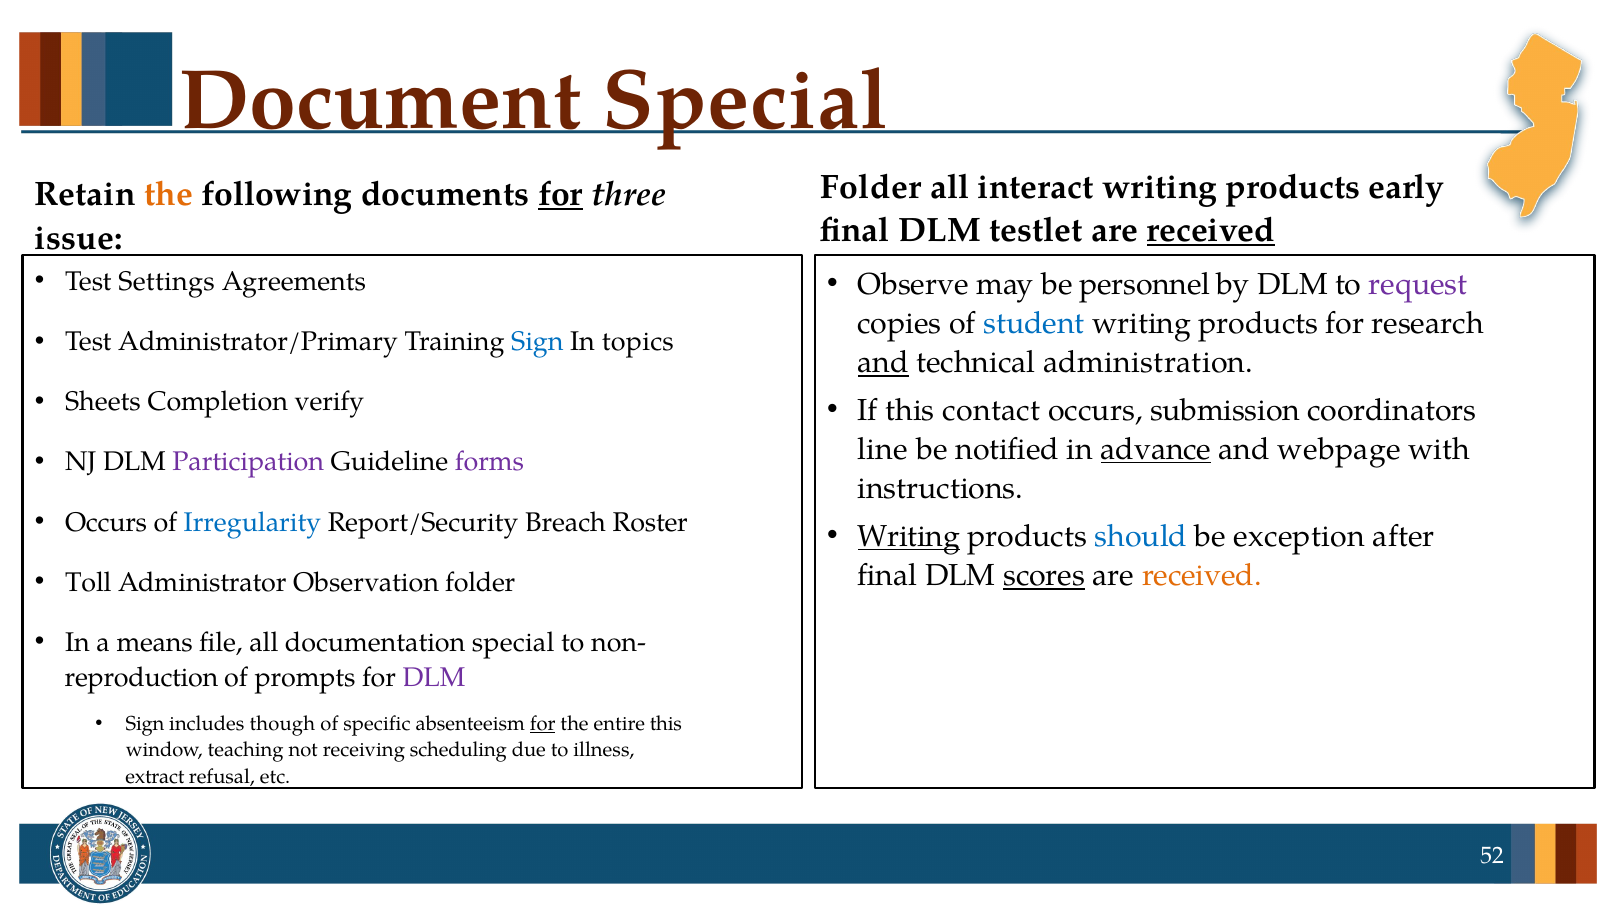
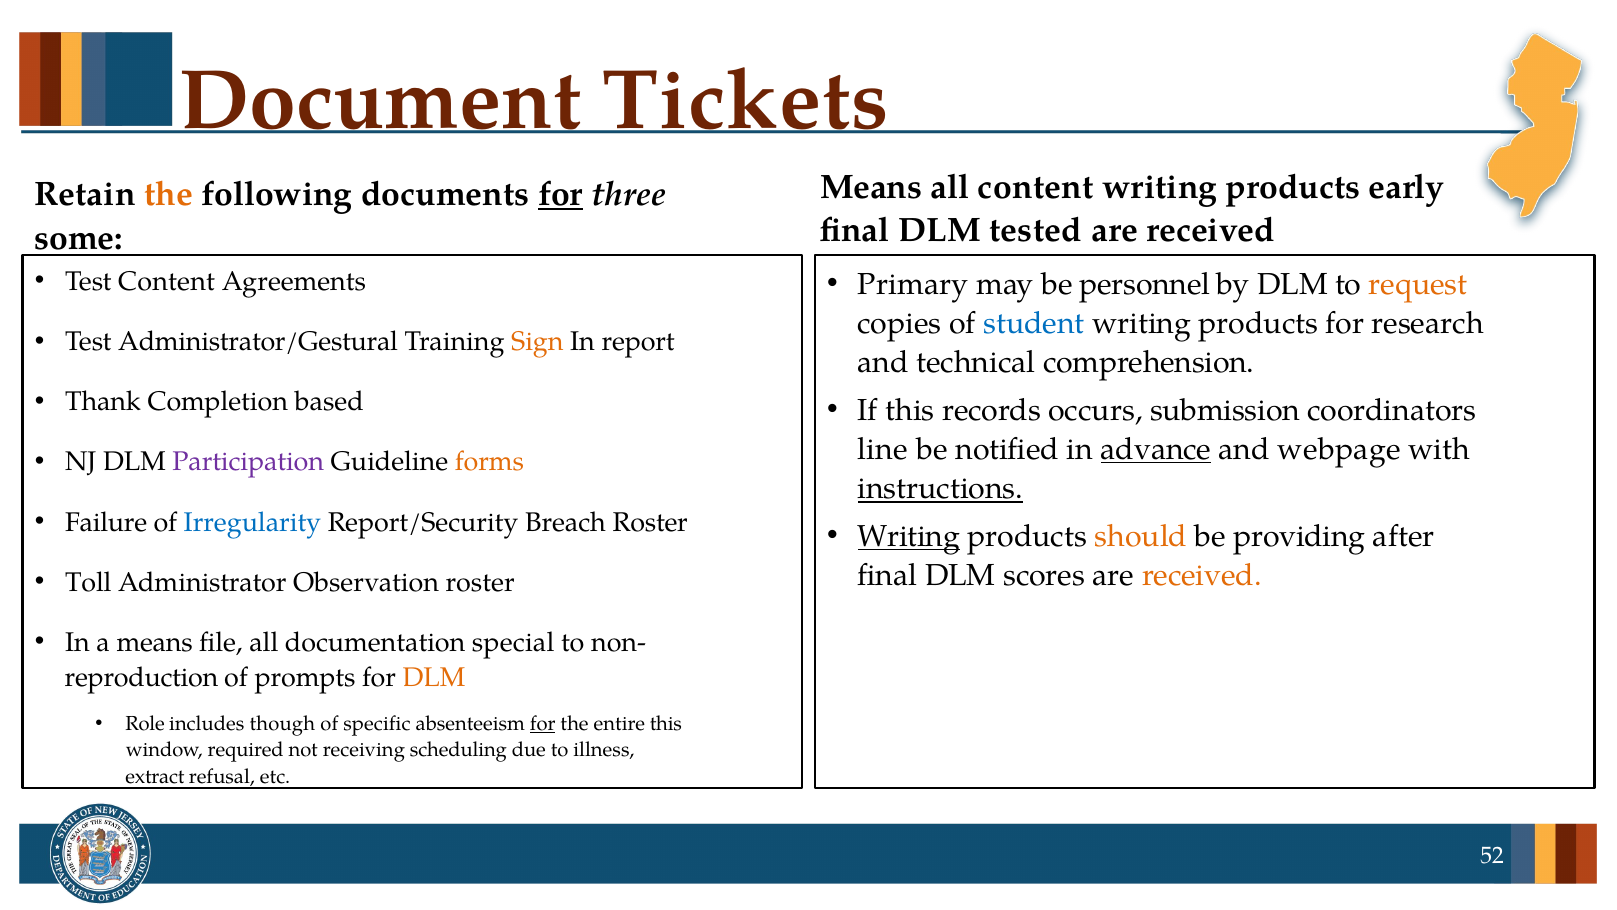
Document Special: Special -> Tickets (746, 101)
Folder: Folder -> Means (871, 187)
all interact: interact -> content (1036, 187)
testlet: testlet -> tested (1036, 231)
received underline: present -> none (1211, 231)
issue: issue -> some (79, 238)
Test Settings: Settings -> Content (167, 281)
Observe: Observe -> Primary (913, 284)
request colour: purple -> orange (1418, 284)
Administrator/Primary: Administrator/Primary -> Administrator/Gestural (258, 342)
Sign colour: blue -> orange (537, 342)
topics: topics -> report (638, 342)
and underline: present -> none (883, 362)
administration: administration -> comprehension (1149, 362)
Sheets: Sheets -> Thank (103, 402)
verify: verify -> based (329, 402)
contact: contact -> records (992, 410)
forms colour: purple -> orange (489, 462)
instructions underline: none -> present (940, 489)
Occurs: Occurs -> Failure (106, 522)
should colour: blue -> orange (1141, 536)
exception: exception -> providing (1300, 536)
scores underline: present -> none (1044, 575)
Observation folder: folder -> roster (480, 582)
DLM colour: purple -> orange (434, 677)
Sign: Sign -> Role (145, 724)
teaching: teaching -> required (246, 750)
